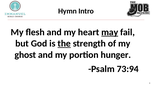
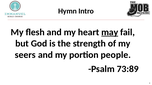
the underline: present -> none (64, 44)
ghost: ghost -> seers (25, 55)
hunger: hunger -> people (116, 55)
73:94: 73:94 -> 73:89 (128, 69)
